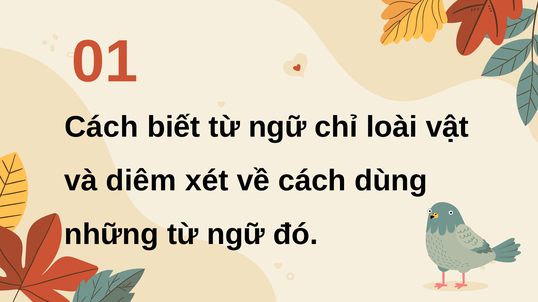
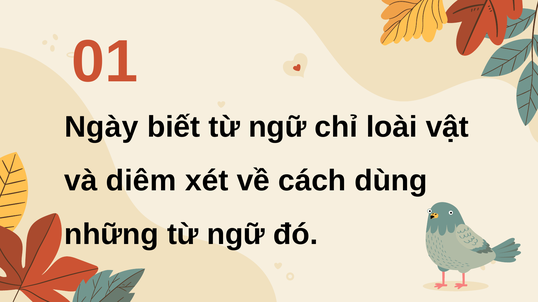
Cách: Cách -> Ngày (101, 127)
